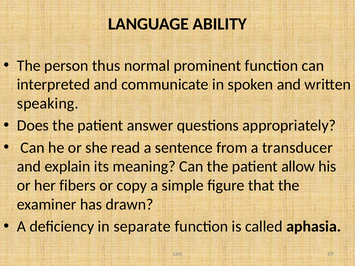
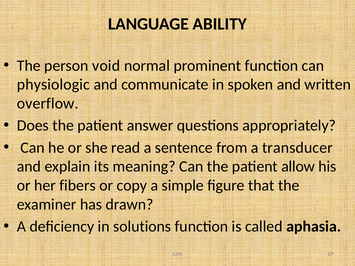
thus: thus -> void (106, 66)
interpreted: interpreted -> physiologic (53, 85)
speaking: speaking -> overflow (48, 104)
separate: separate -> solutions (142, 227)
